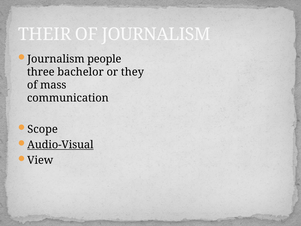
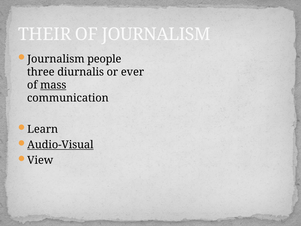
bachelor: bachelor -> diurnalis (81, 72)
they: they -> ever (132, 72)
mass underline: none -> present (53, 85)
Scope: Scope -> Learn (43, 129)
